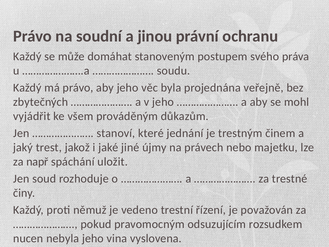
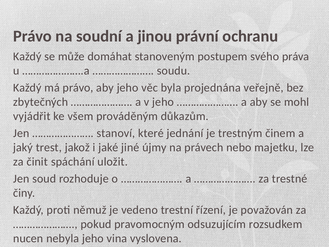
např: např -> činit (37, 162)
